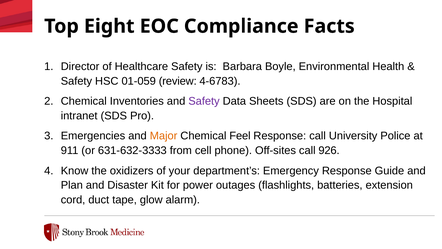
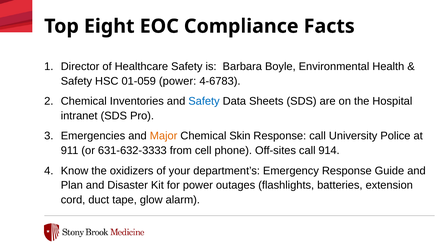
01-059 review: review -> power (178, 81)
Safety colour: purple -> blue (204, 101)
Feel: Feel -> Skin (240, 136)
926: 926 -> 914 (329, 150)
